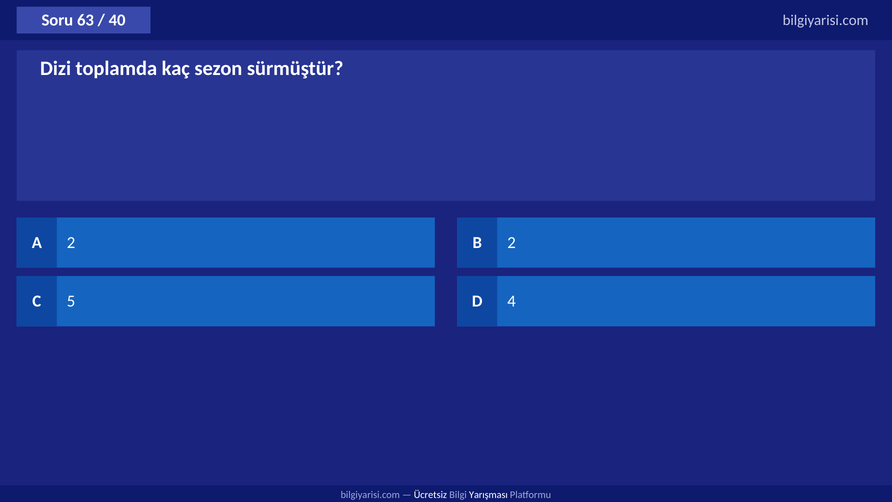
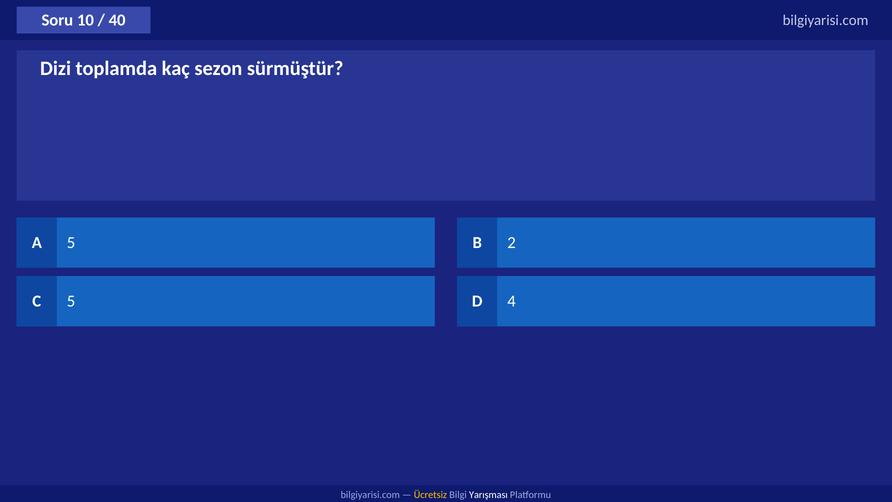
63: 63 -> 10 (85, 20)
A 2: 2 -> 5 (71, 243)
Ücretsiz colour: white -> yellow (430, 495)
